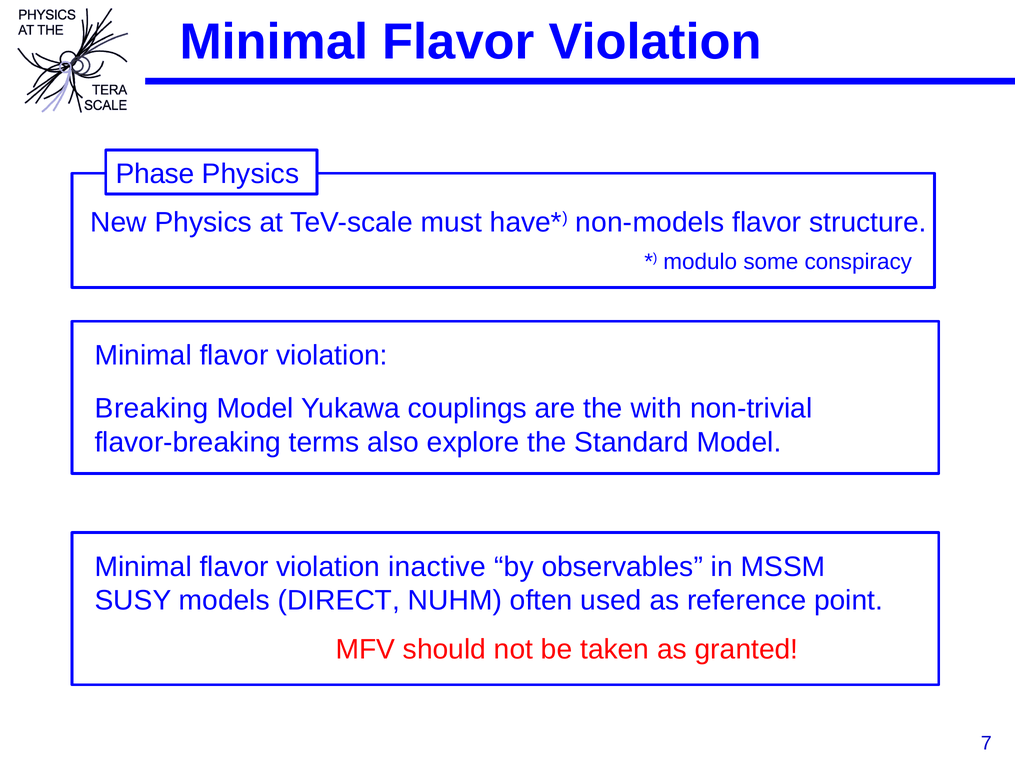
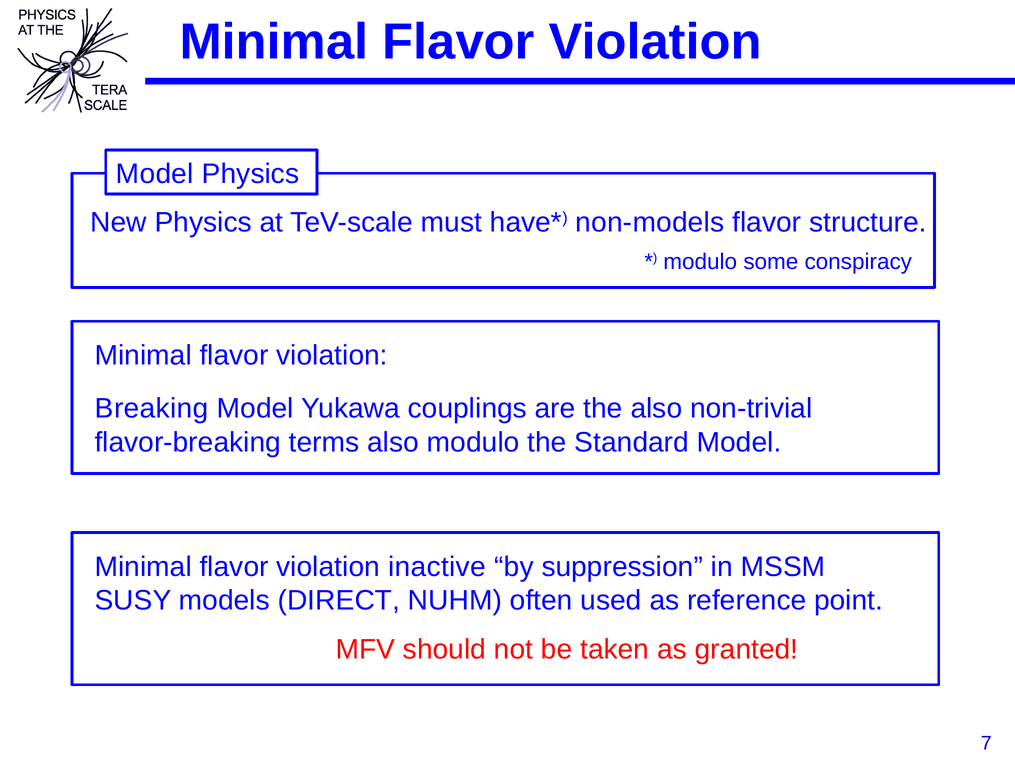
Phase: Phase -> Model (155, 174)
the with: with -> also (656, 409)
also explore: explore -> modulo (473, 443)
observables: observables -> suppression (622, 567)
